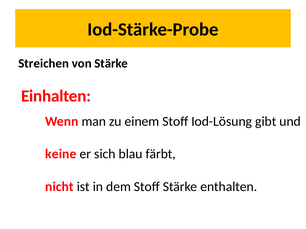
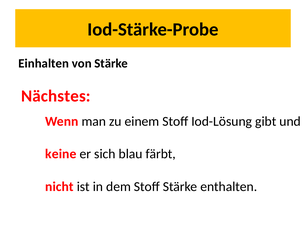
Streichen: Streichen -> Einhalten (44, 64)
Einhalten: Einhalten -> Nächstes (56, 96)
